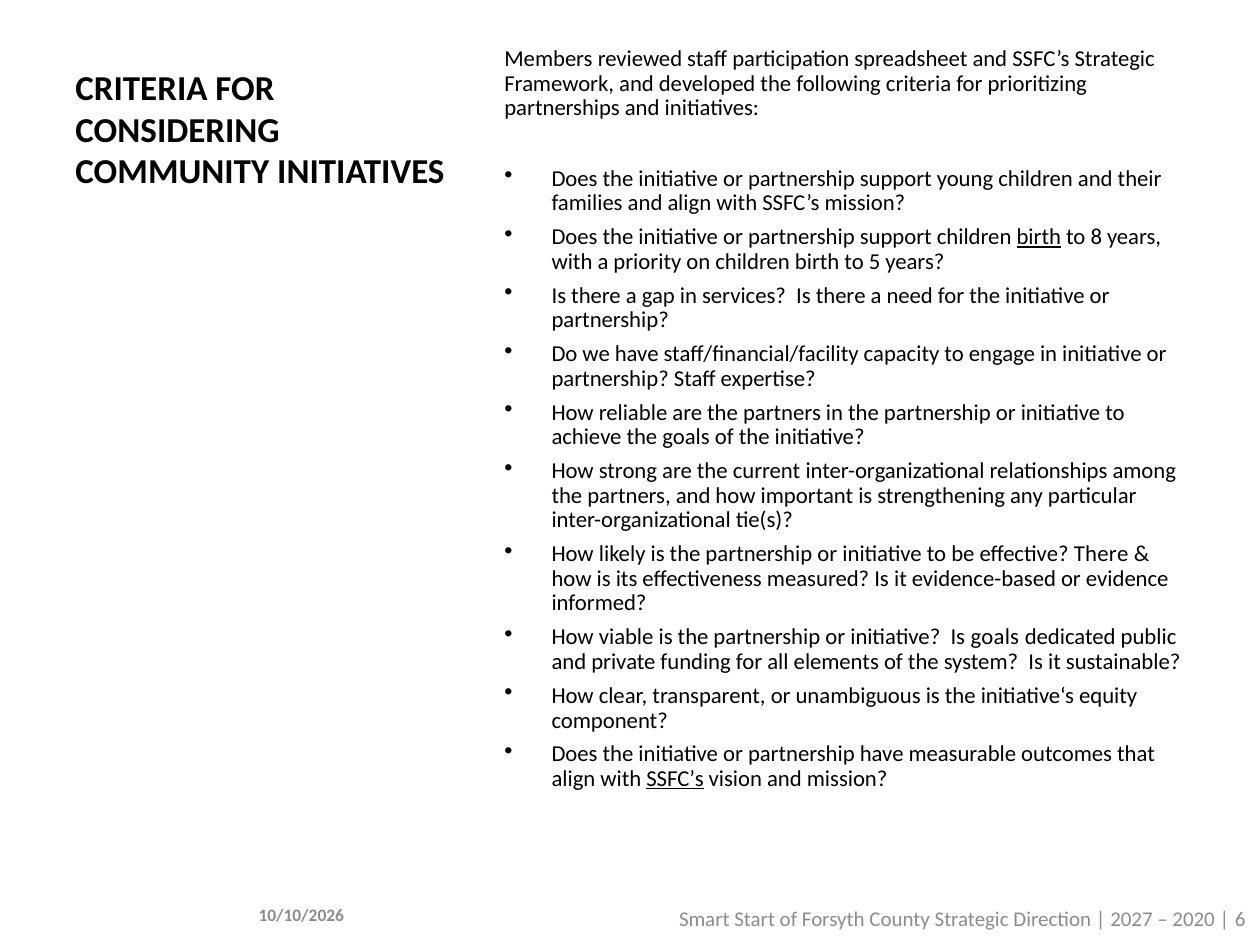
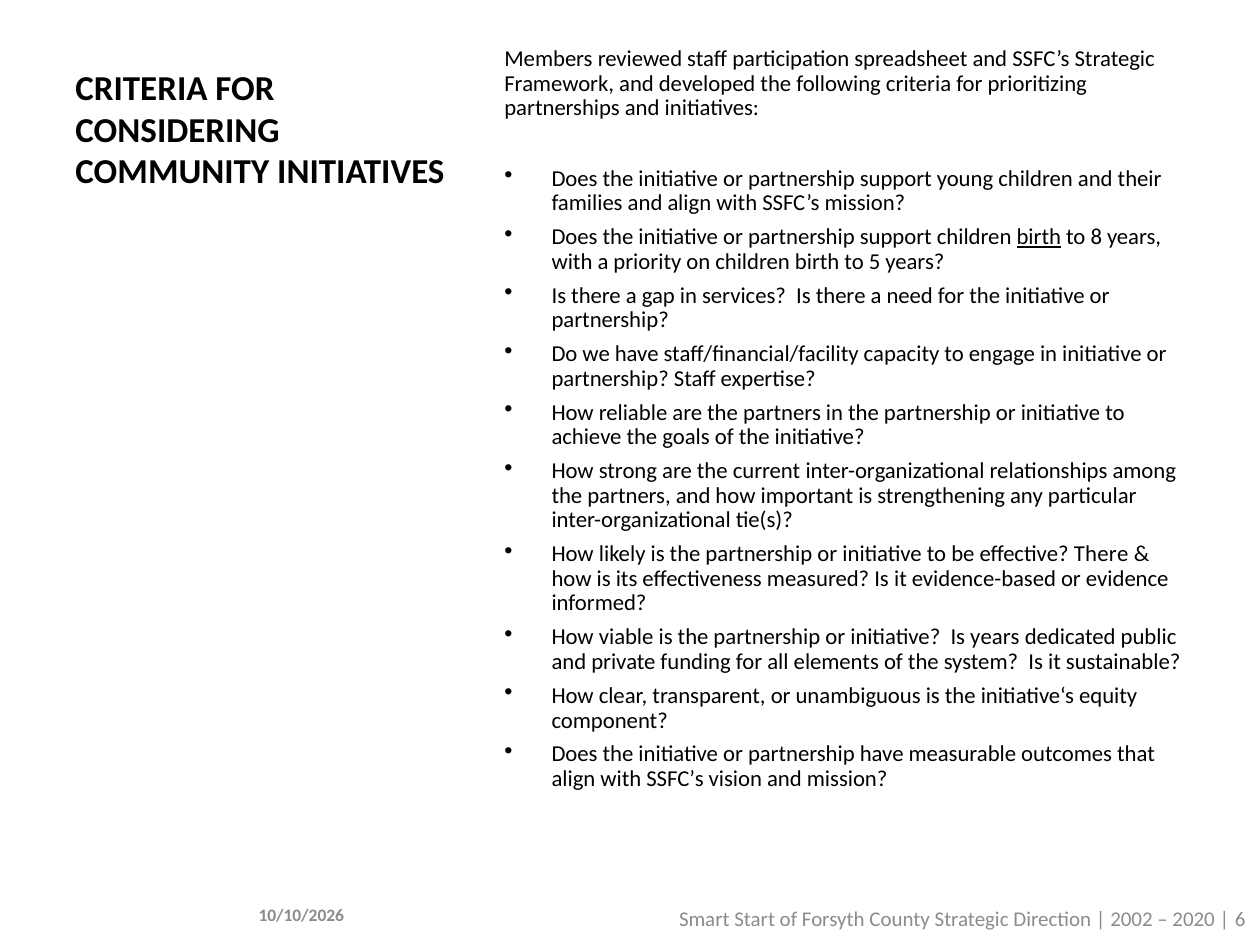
Is goals: goals -> years (995, 638)
SSFC’s underline: present -> none (675, 779)
2027: 2027 -> 2002 (1131, 920)
